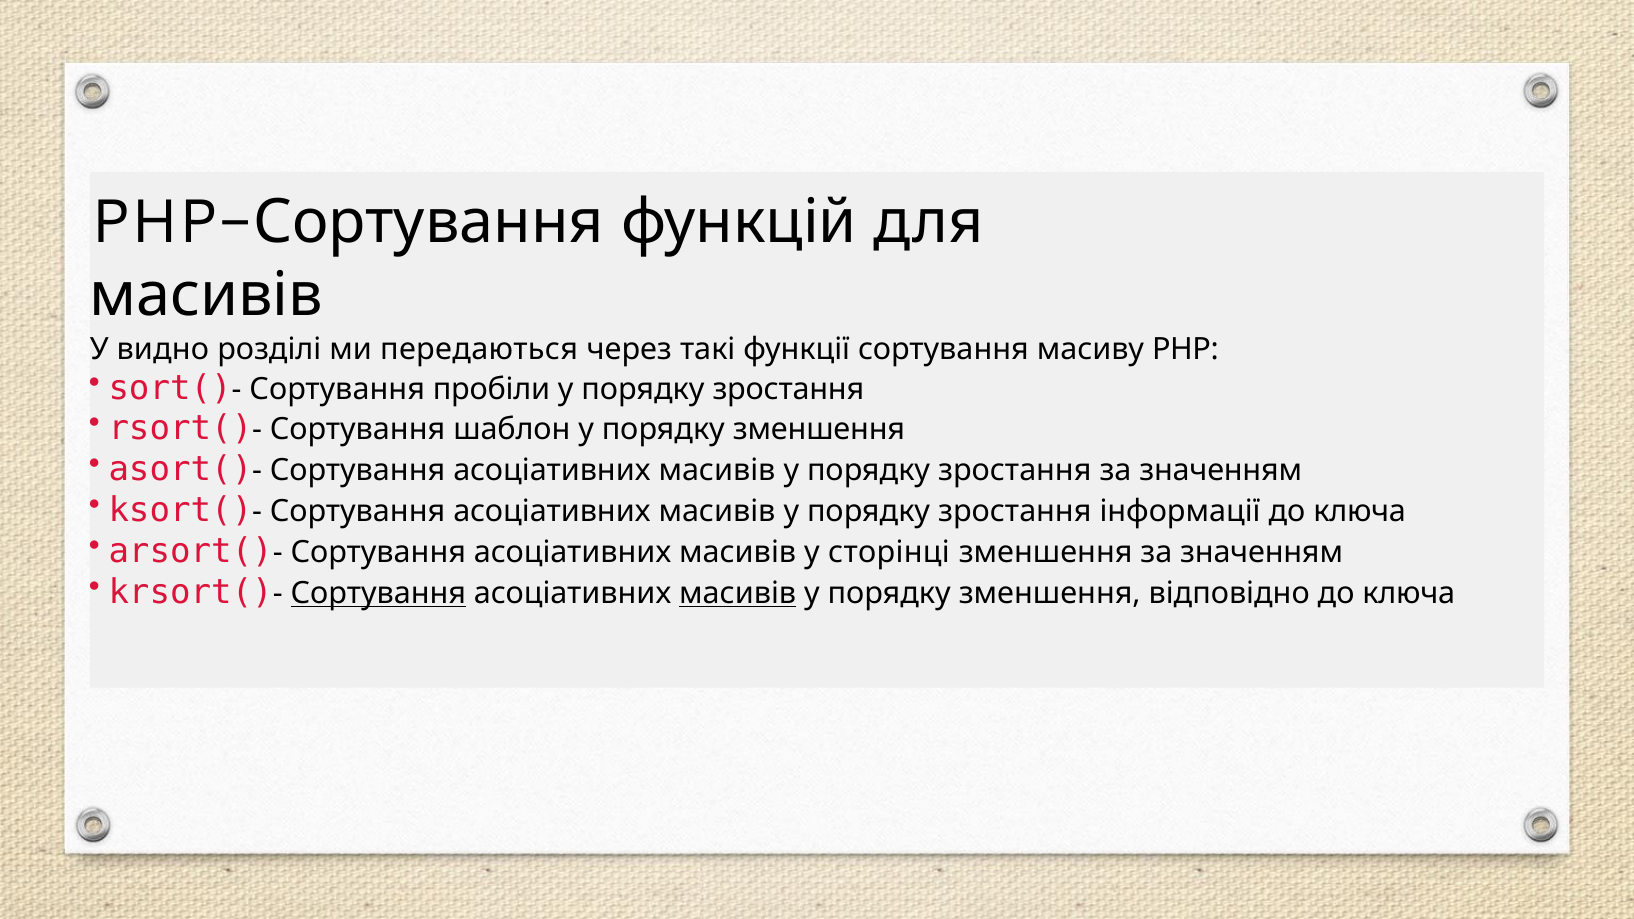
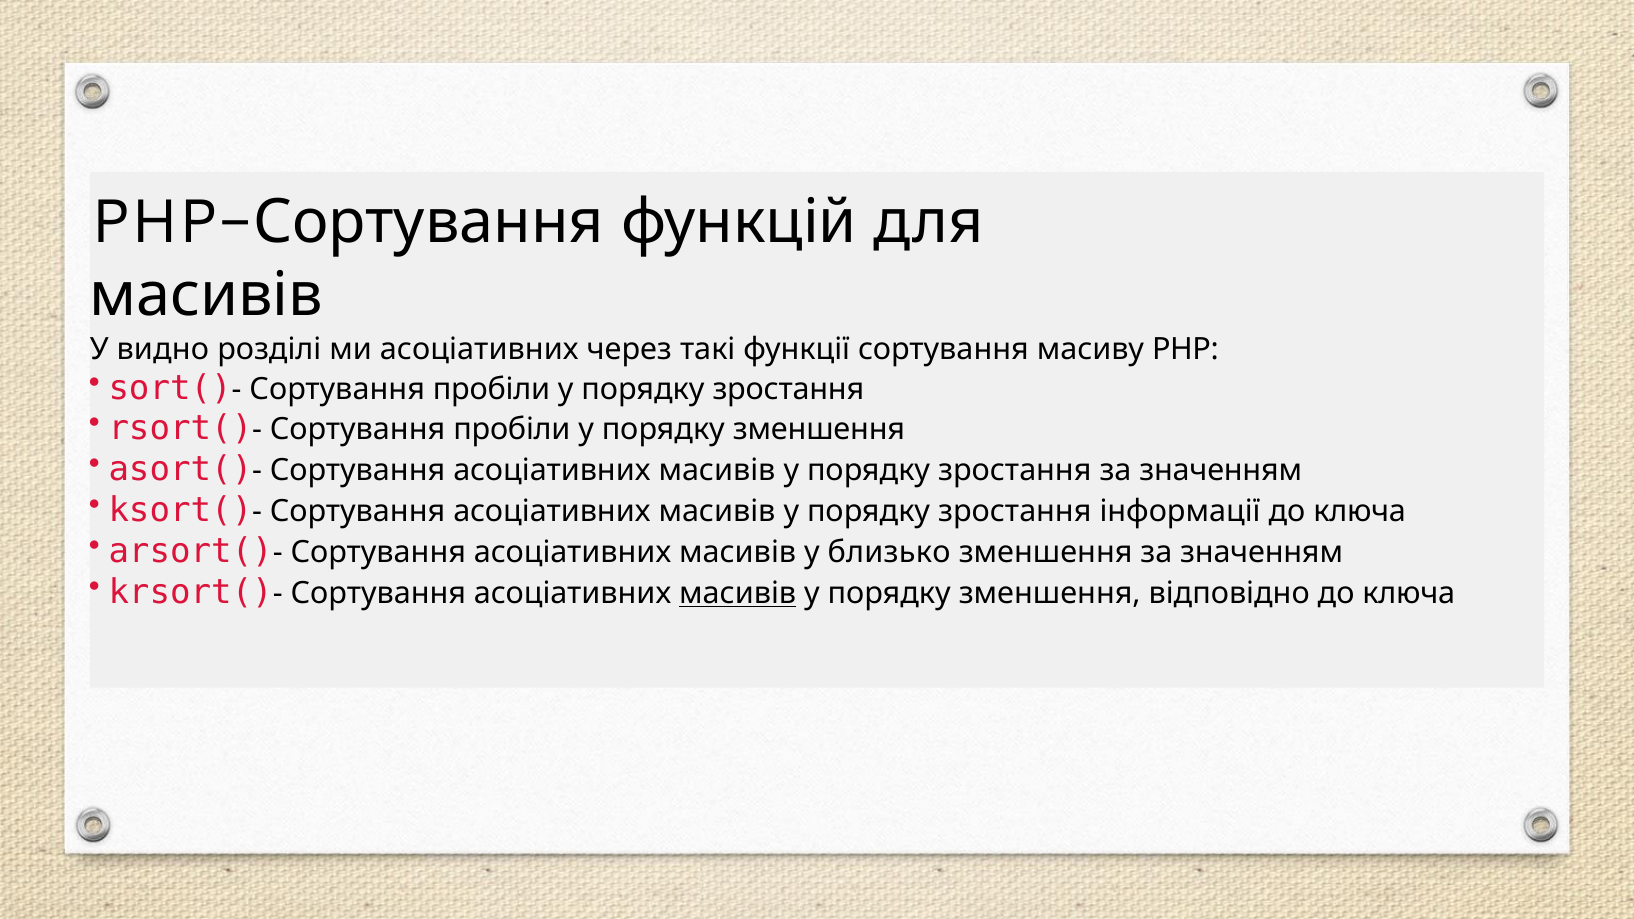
ми передаються: передаються -> асоціативних (479, 349)
шаблон: шаблон -> пробіли (512, 430)
сторінці: сторінці -> близько (889, 553)
Сортування underline: present -> none (378, 593)
